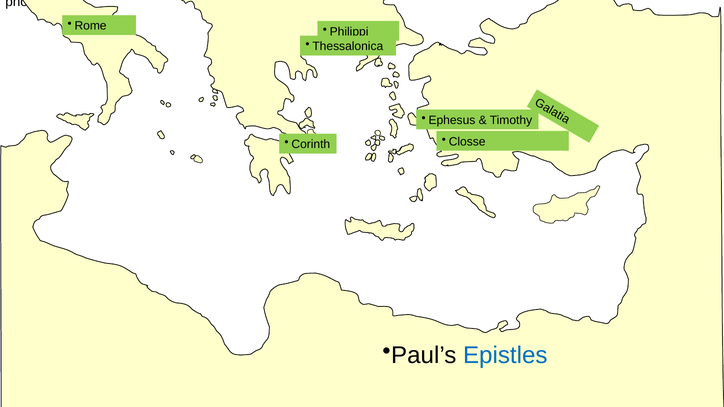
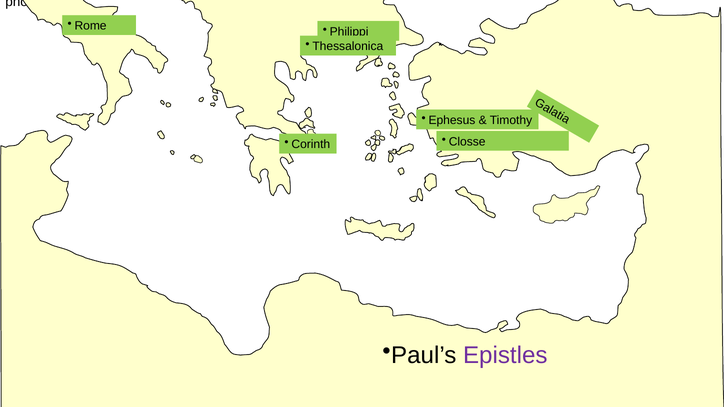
Epistles colour: blue -> purple (505, 355)
